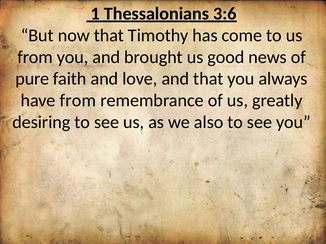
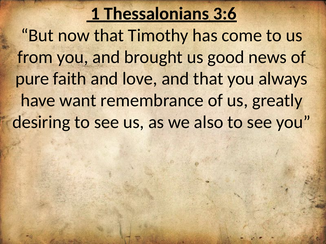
have from: from -> want (78, 101)
